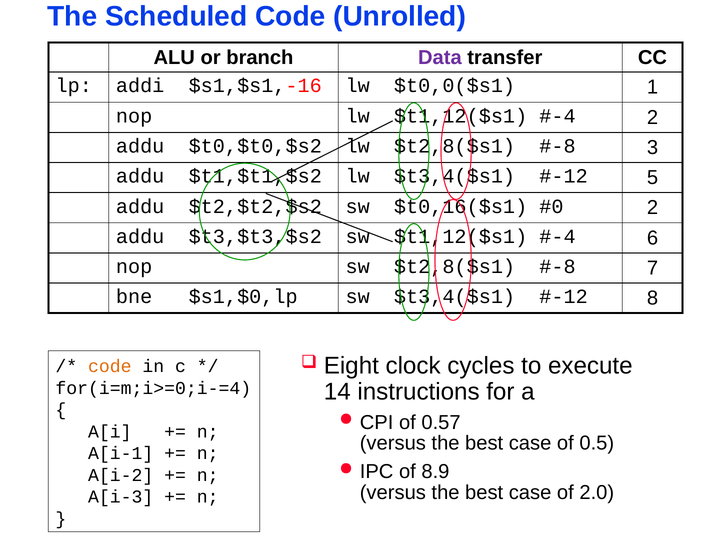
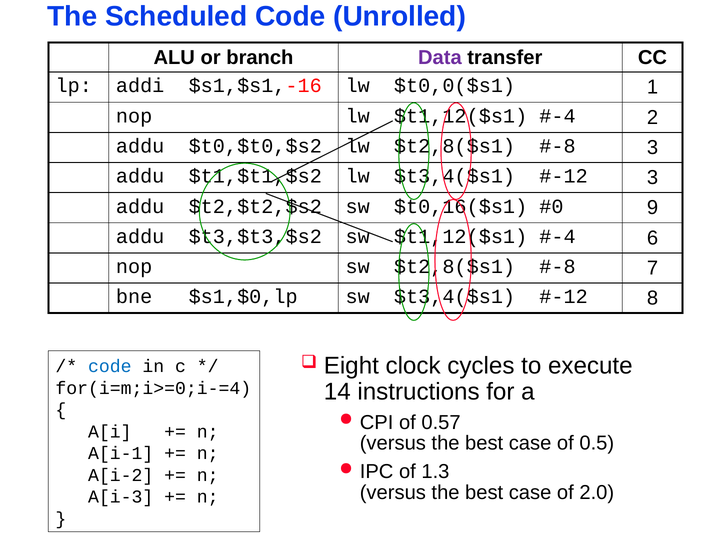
5: 5 -> 3 (653, 178)
2: 2 -> 9 (653, 208)
code colour: orange -> blue (110, 366)
8.9: 8.9 -> 1.3 (435, 472)
